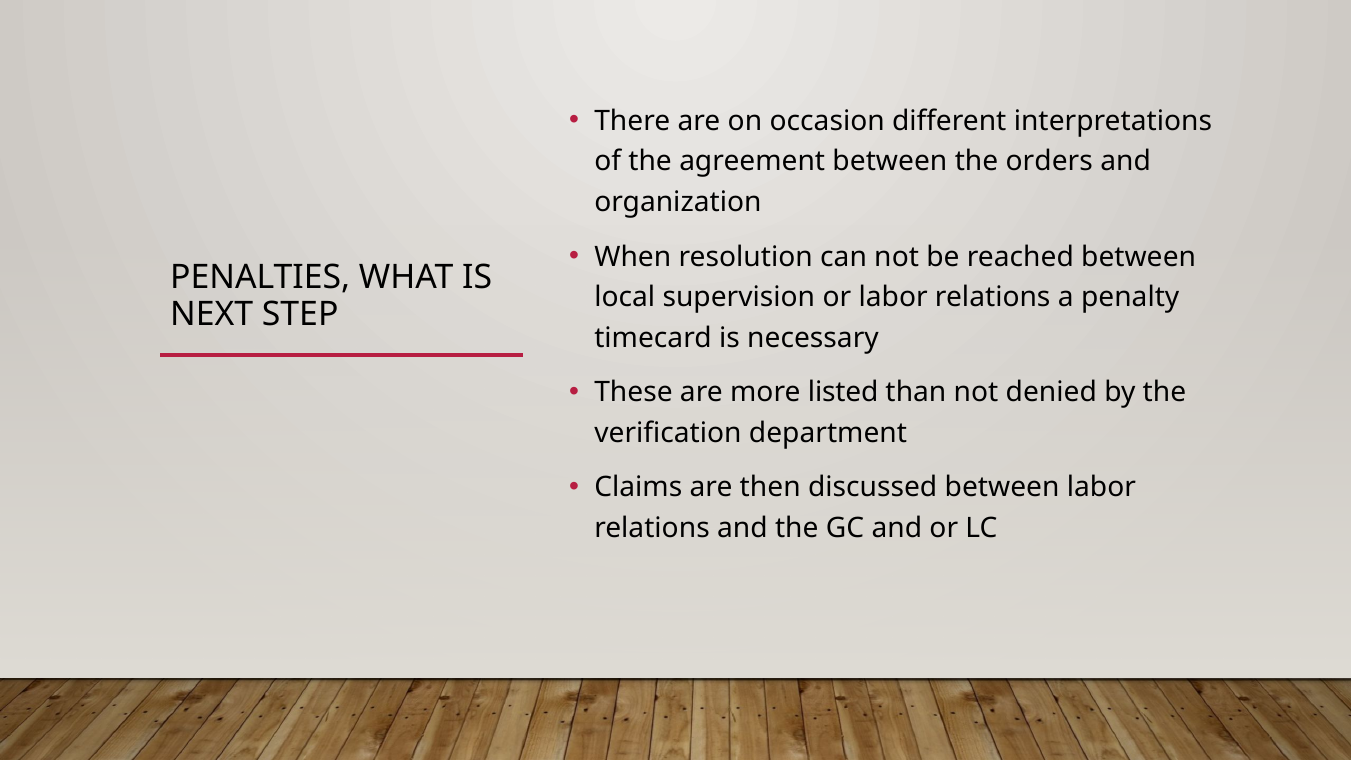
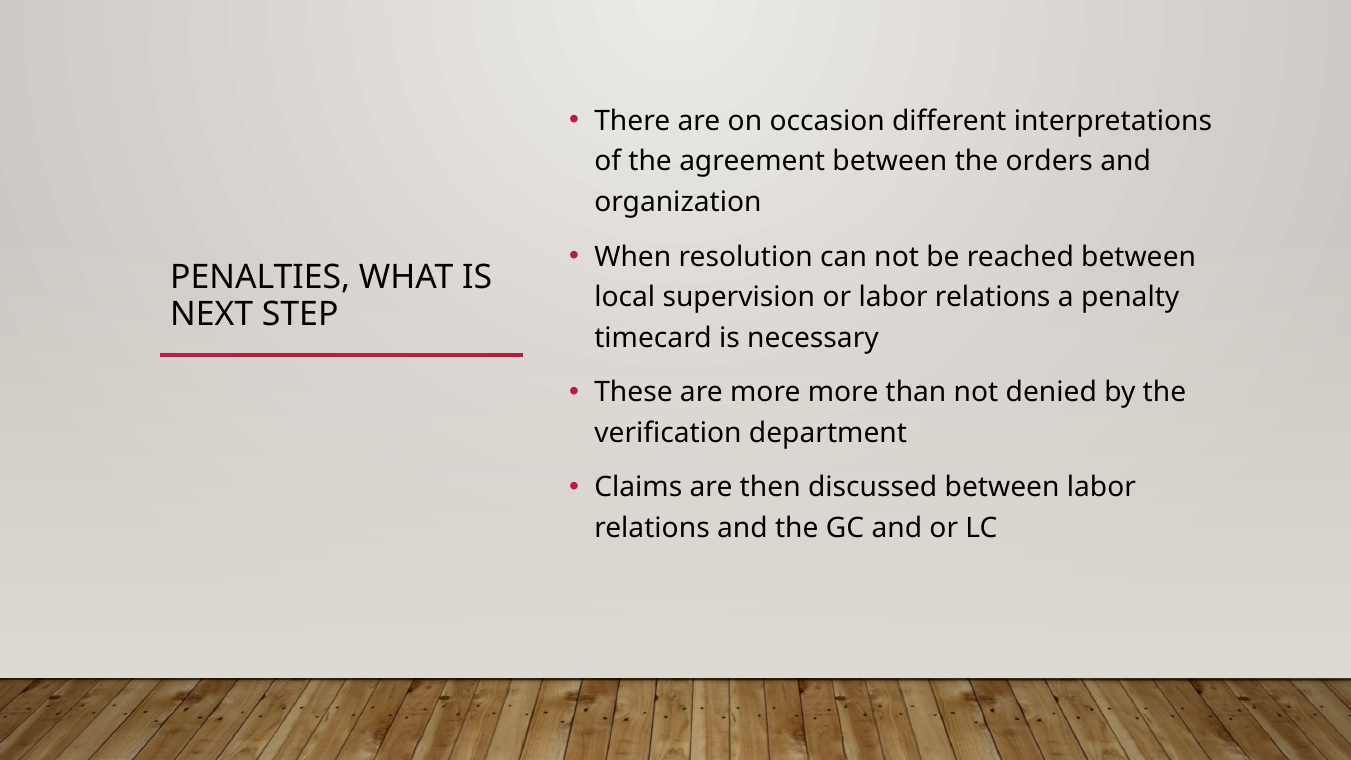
more listed: listed -> more (843, 392)
